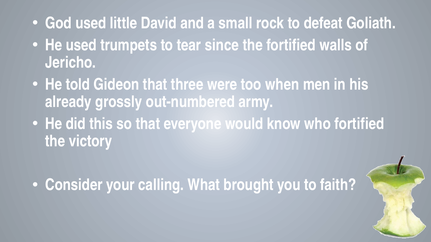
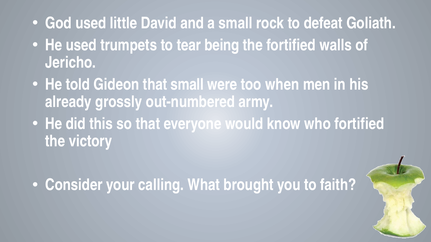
since: since -> being (222, 45)
that three: three -> small (187, 85)
